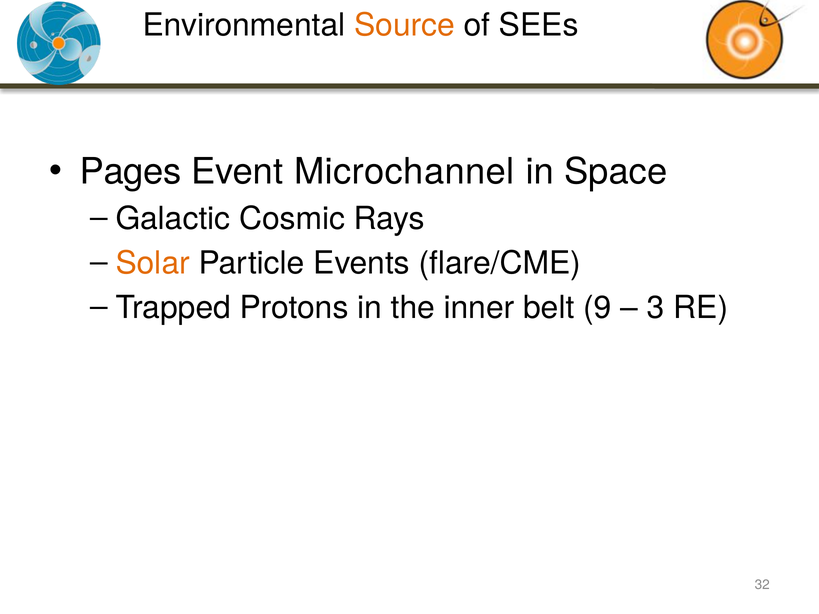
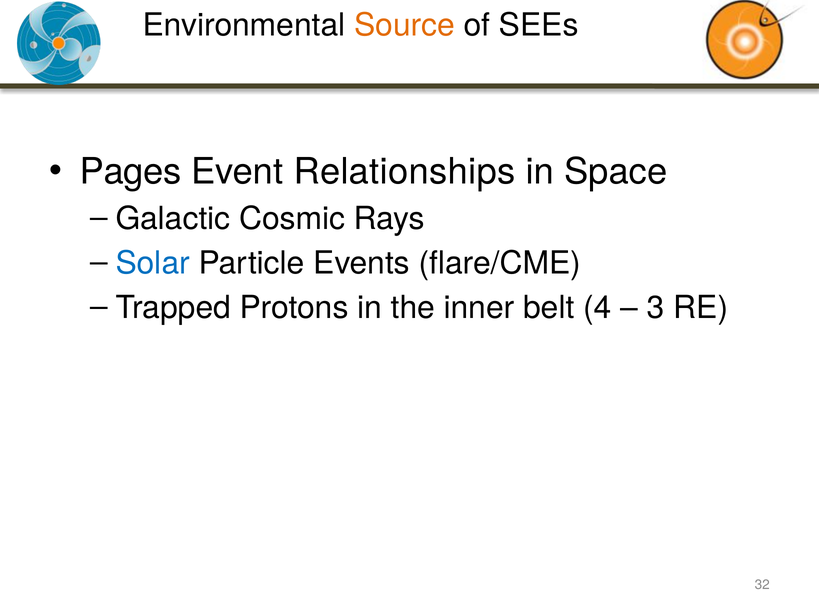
Microchannel: Microchannel -> Relationships (404, 172)
Solar colour: orange -> blue (153, 263)
9: 9 -> 4 (597, 308)
